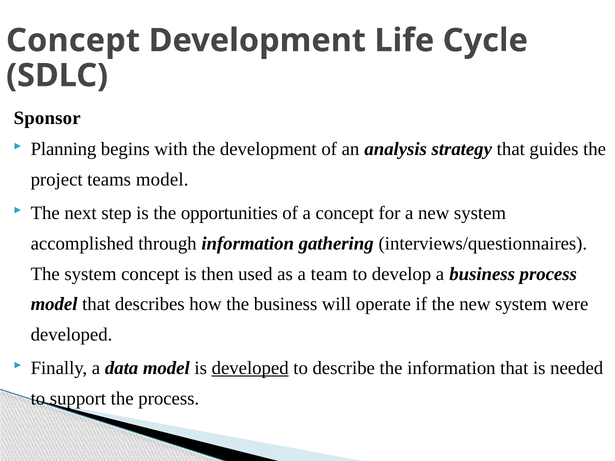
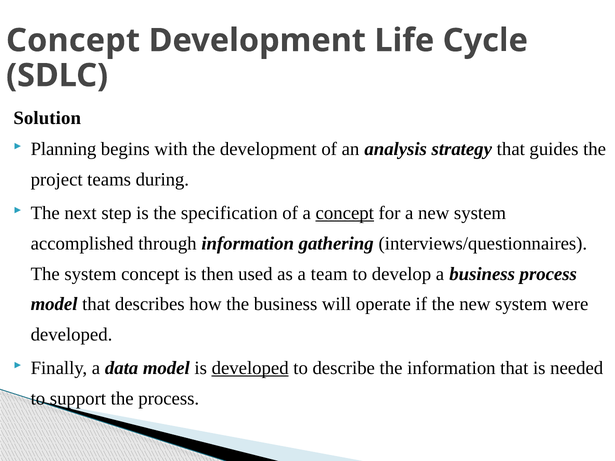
Sponsor: Sponsor -> Solution (47, 118)
teams model: model -> during (162, 180)
opportunities: opportunities -> specification (229, 213)
concept underline: none -> present (345, 213)
